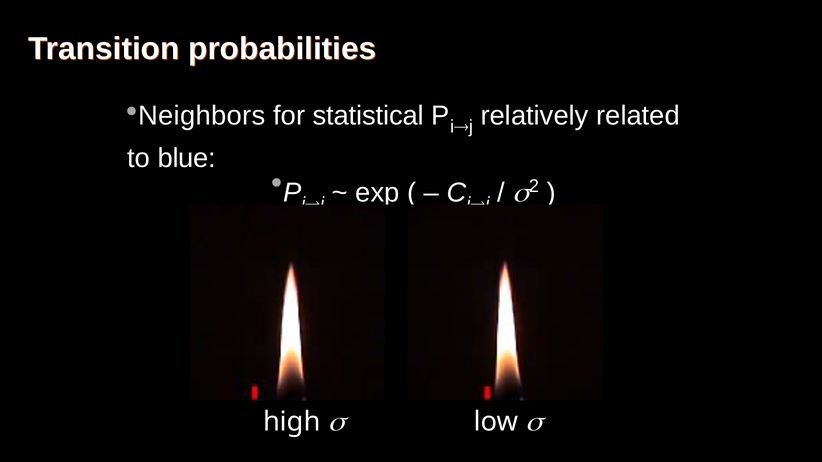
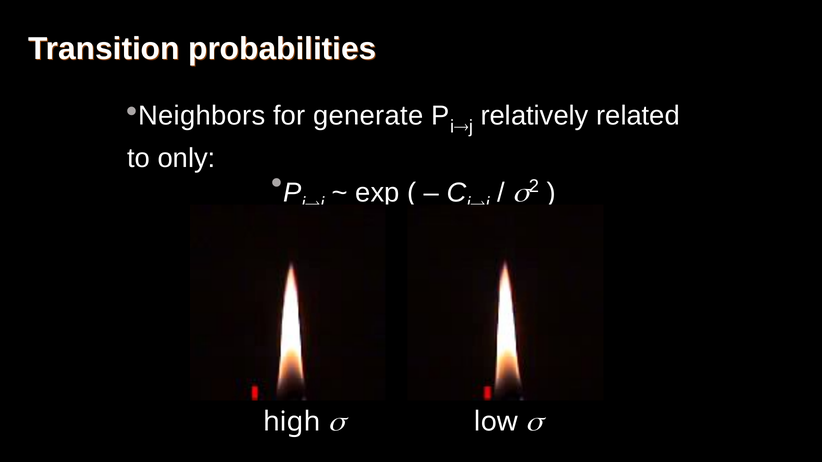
statistical: statistical -> generate (368, 116)
blue: blue -> only (187, 158)
